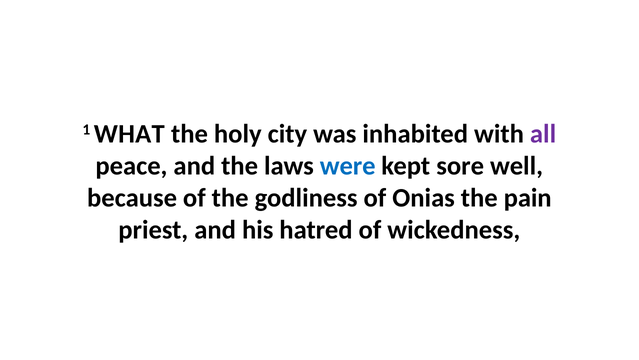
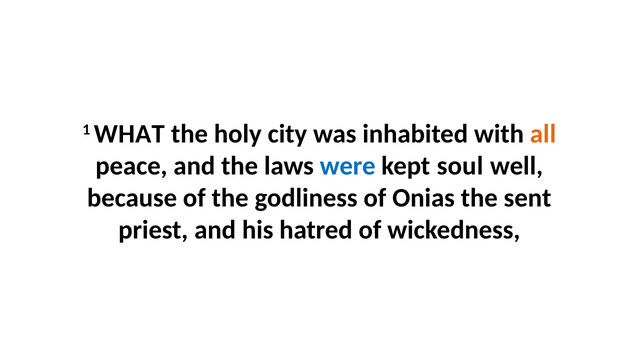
all colour: purple -> orange (543, 134)
sore: sore -> soul (460, 166)
pain: pain -> sent (528, 198)
